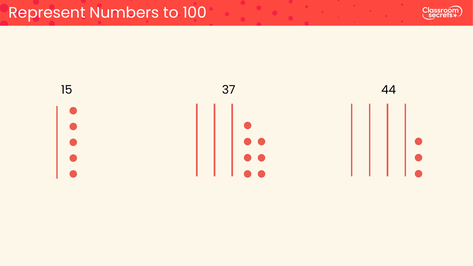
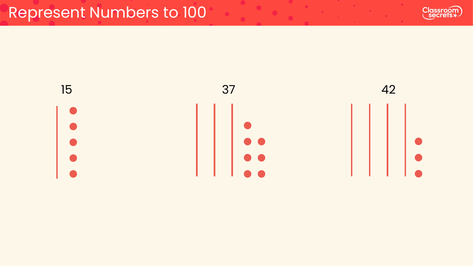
44: 44 -> 42 (389, 90)
